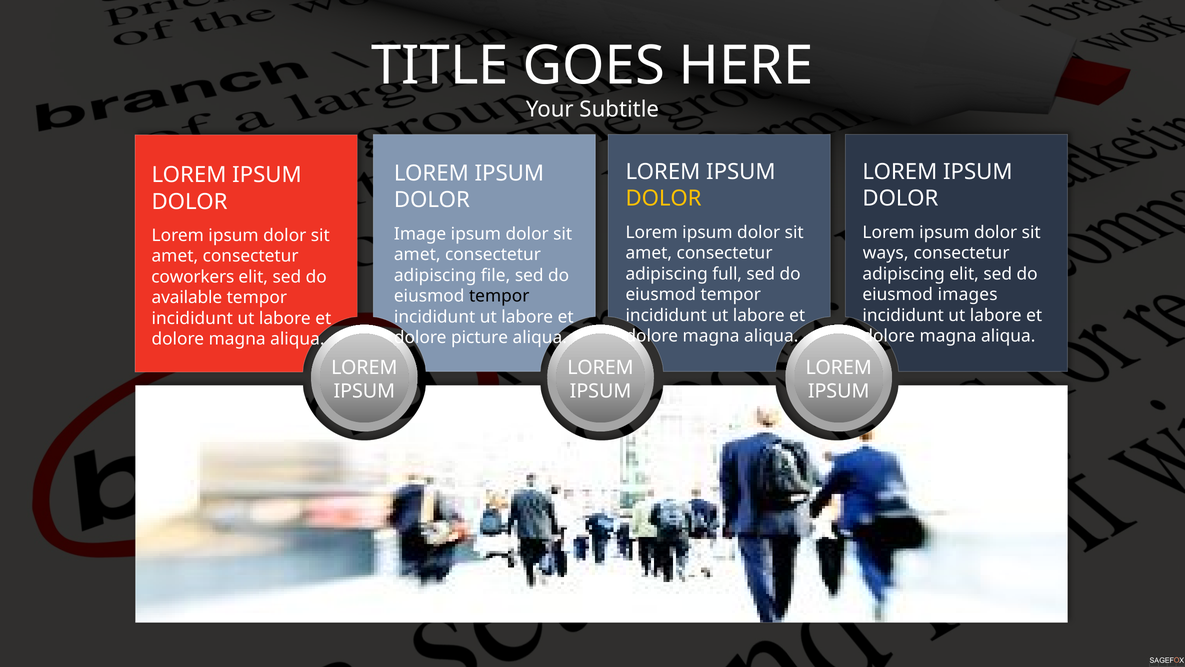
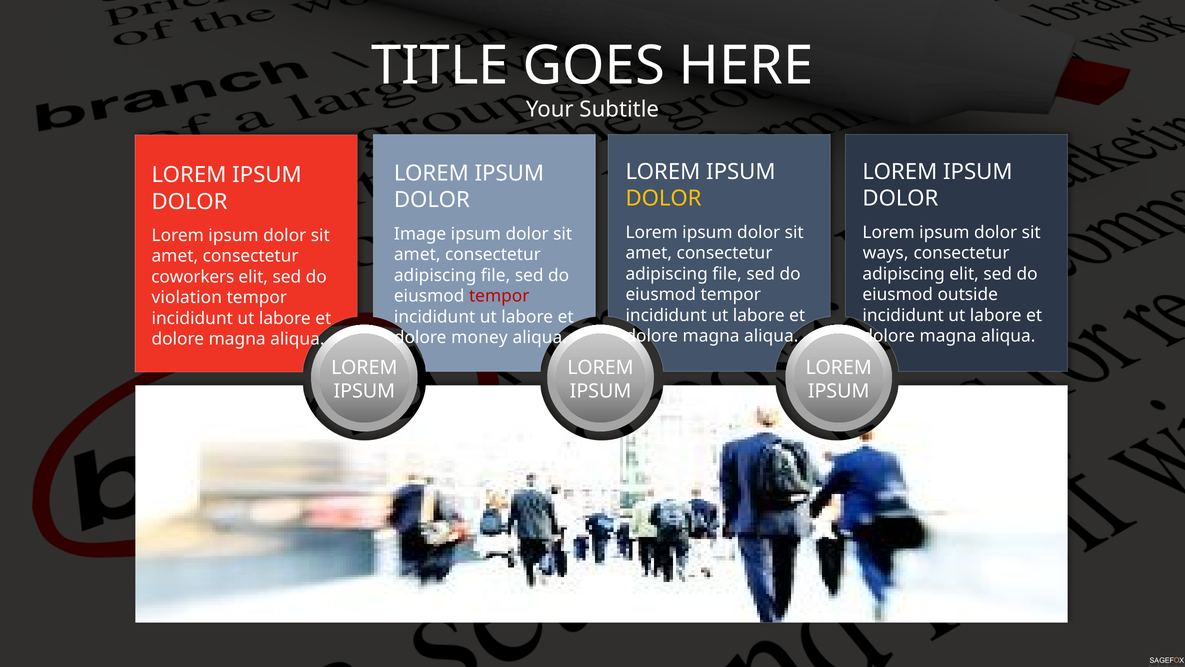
full: full -> file (727, 274)
images: images -> outside (968, 294)
tempor colour: black -> red (499, 296)
available: available -> violation (187, 298)
picture: picture -> money (479, 337)
